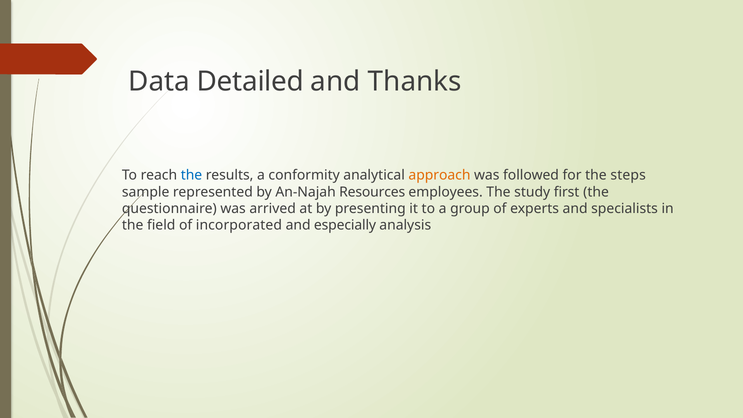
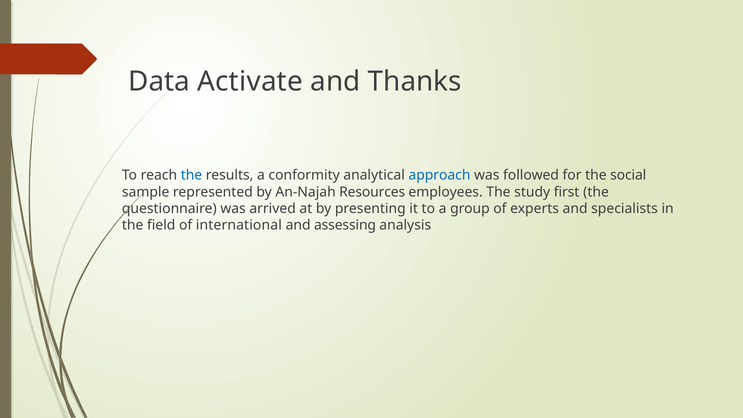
Detailed: Detailed -> Activate (250, 82)
approach colour: orange -> blue (440, 175)
steps: steps -> social (628, 175)
incorporated: incorporated -> international (239, 225)
especially: especially -> assessing (345, 225)
